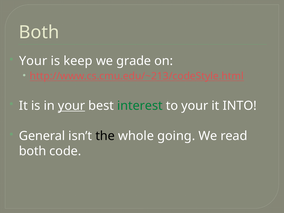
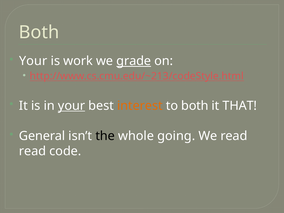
keep: keep -> work (78, 61)
grade underline: none -> present (134, 61)
interest colour: green -> orange (140, 106)
to your: your -> both (195, 106)
INTO: INTO -> THAT (240, 106)
both: both -> read (33, 151)
